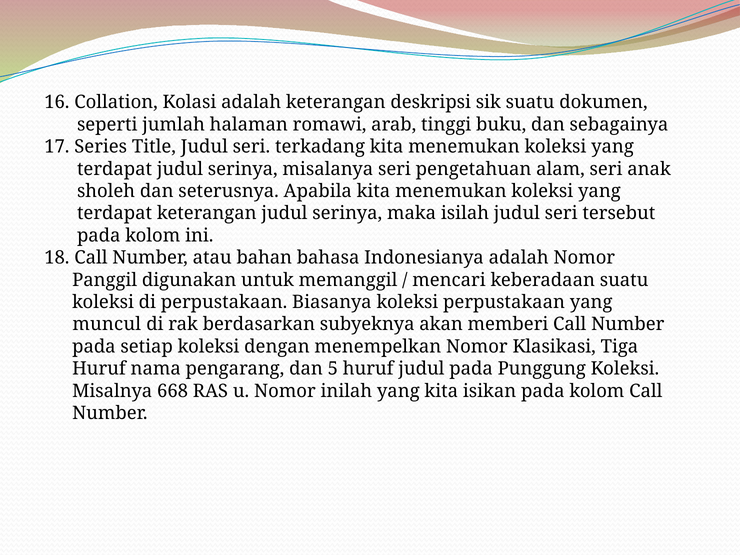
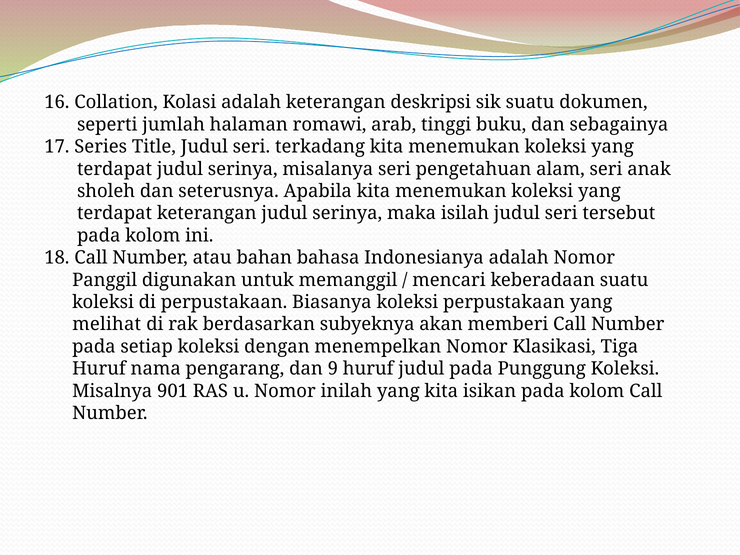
muncul: muncul -> melihat (107, 324)
5: 5 -> 9 (333, 369)
668: 668 -> 901 (173, 391)
